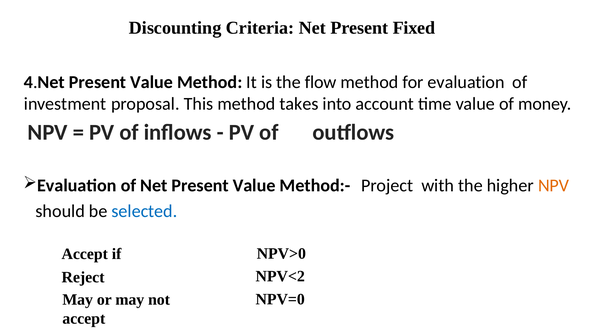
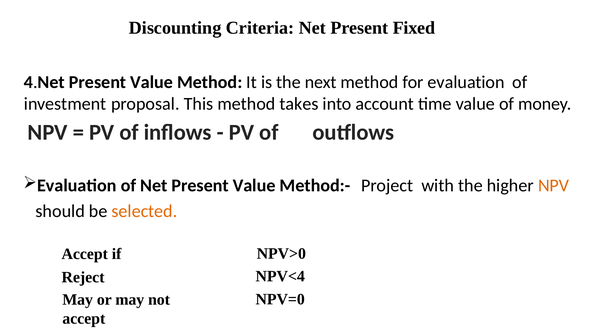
flow: flow -> next (321, 82)
selected colour: blue -> orange (144, 211)
NPV<2: NPV<2 -> NPV<4 (280, 276)
